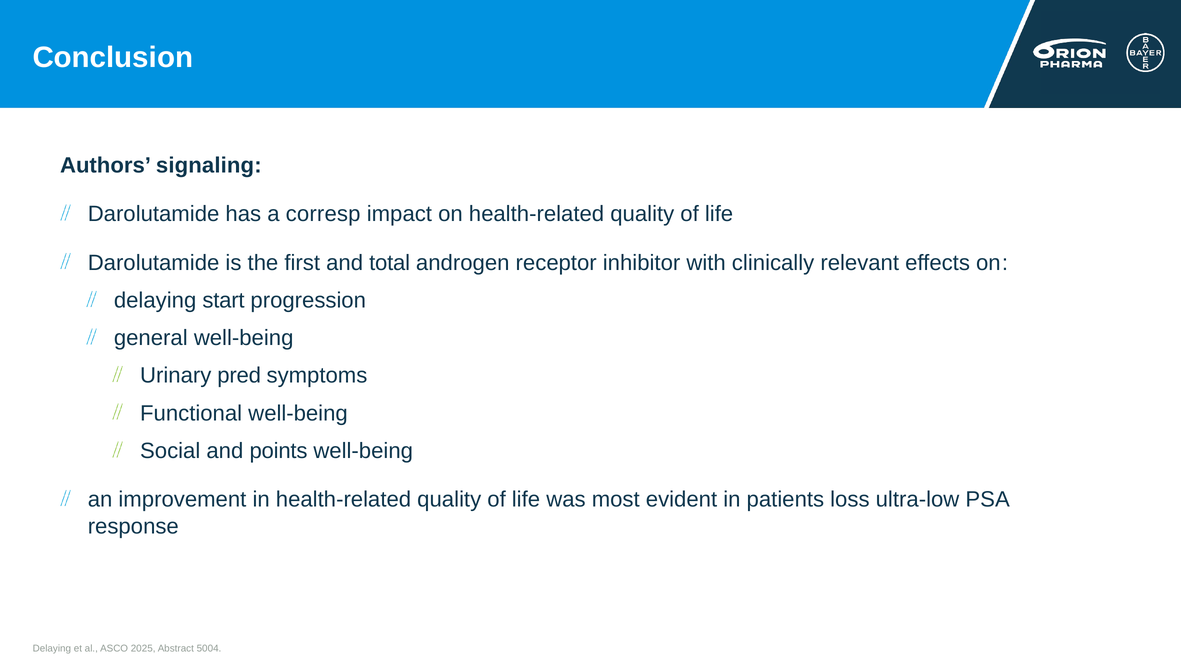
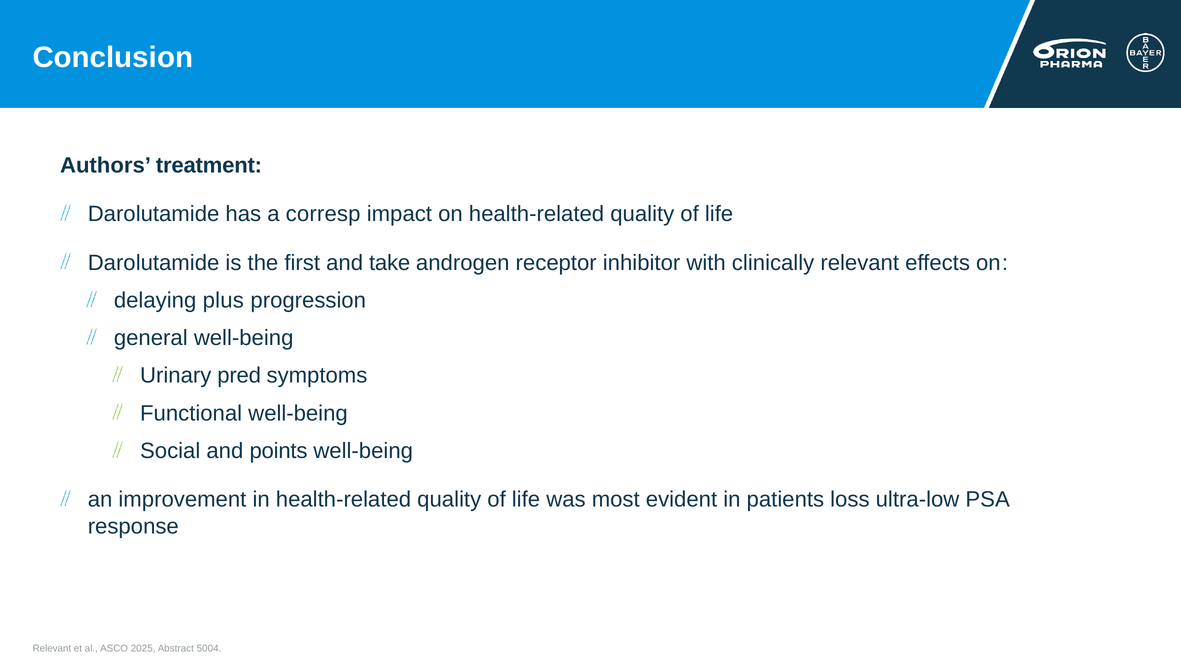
signaling: signaling -> treatment (209, 165)
total: total -> take (390, 263)
start: start -> plus (223, 301)
Delaying: Delaying -> Relevant (52, 649)
